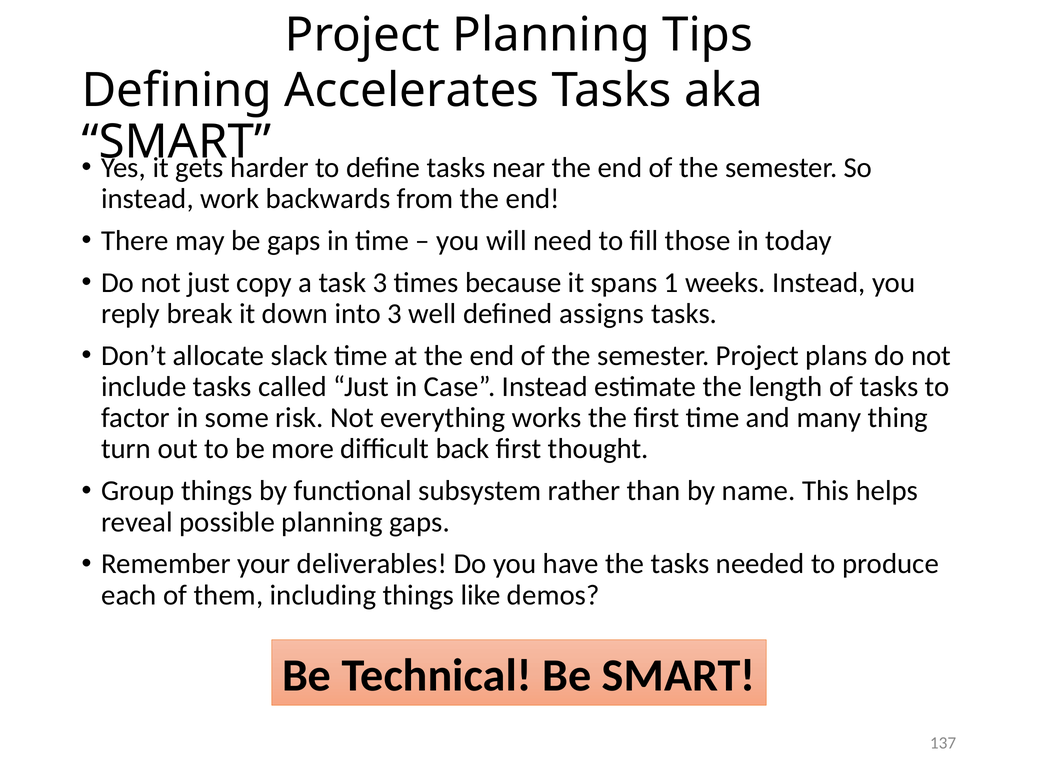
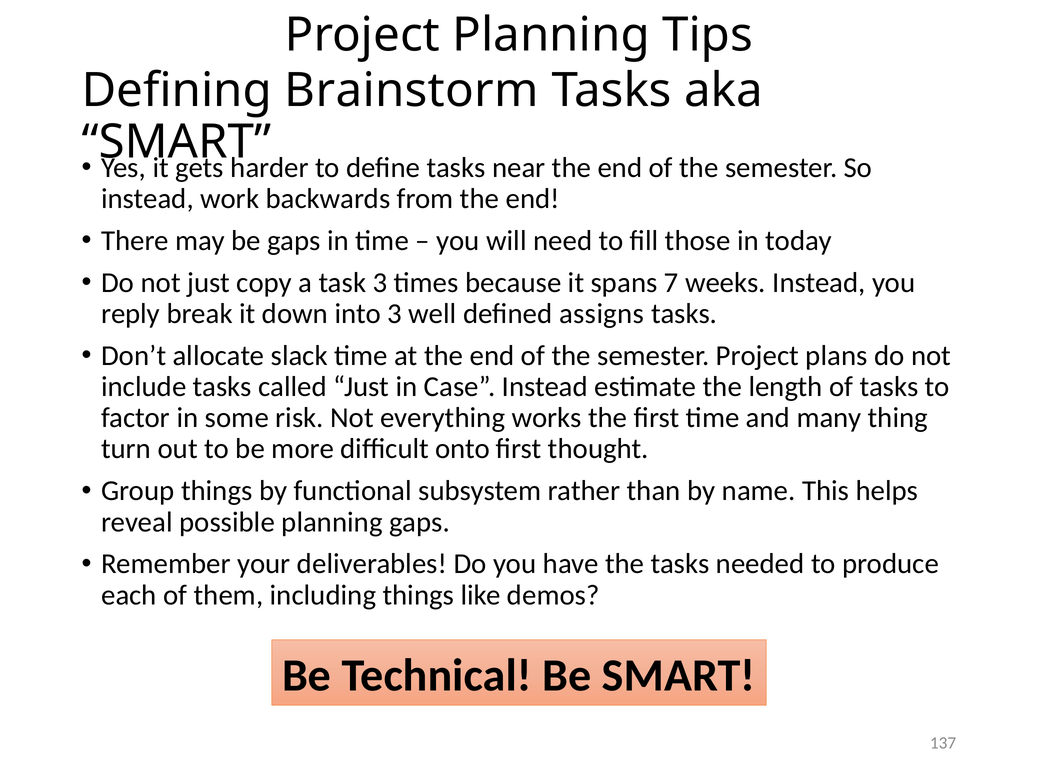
Accelerates: Accelerates -> Brainstorm (412, 91)
1: 1 -> 7 (671, 283)
back: back -> onto (463, 449)
